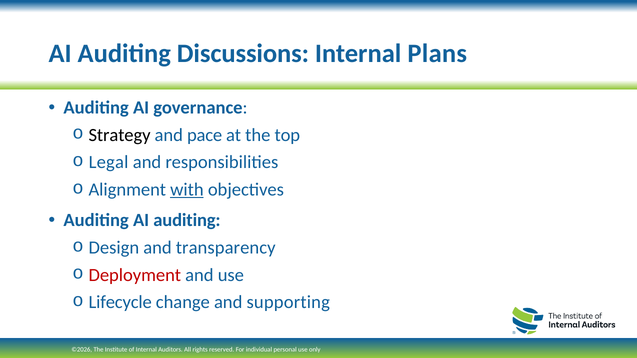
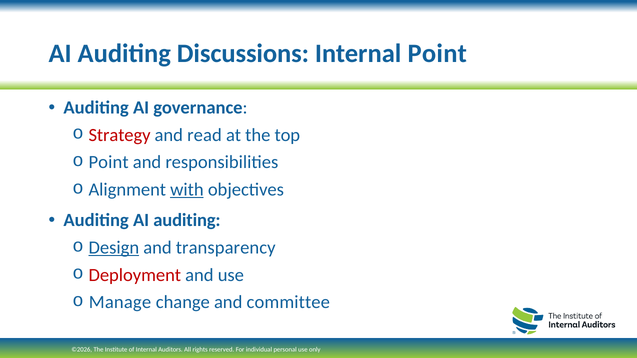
Internal Plans: Plans -> Point (437, 54)
Strategy colour: black -> red (120, 135)
pace: pace -> read (204, 135)
Legal: Legal -> Point (109, 162)
Design underline: none -> present (114, 248)
Lifecycle: Lifecycle -> Manage (120, 303)
supporting: supporting -> committee (288, 303)
